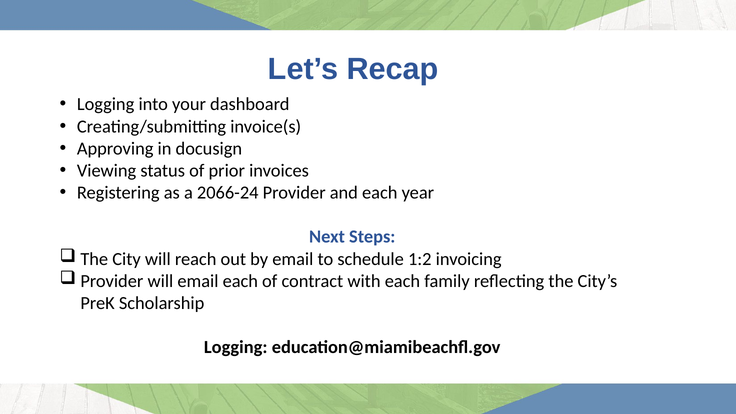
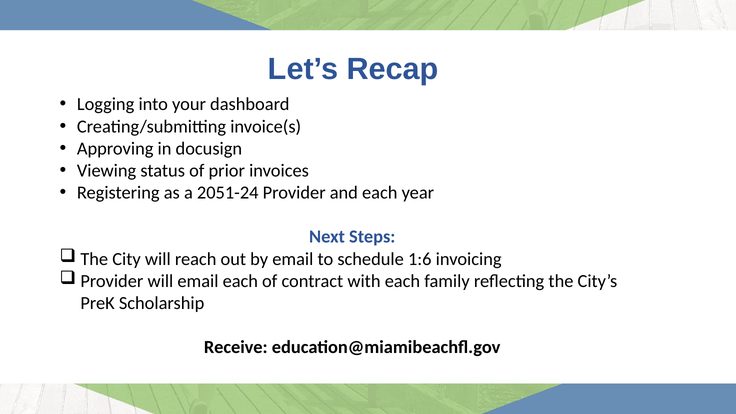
2066-24: 2066-24 -> 2051-24 (228, 193)
1:2: 1:2 -> 1:6 (420, 259)
Logging: Logging -> Receive (236, 347)
